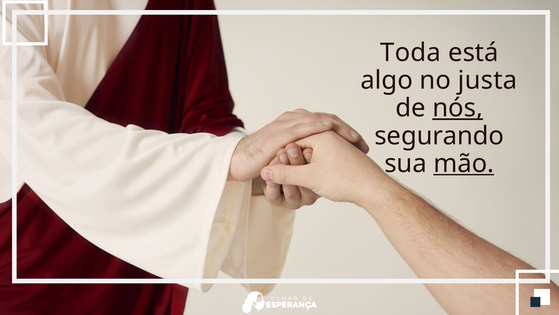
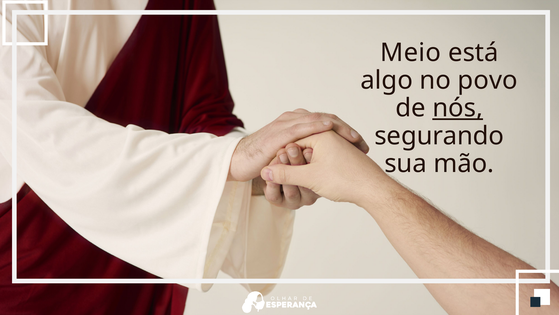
Toda: Toda -> Meio (411, 52)
justa: justa -> povo (488, 80)
mão underline: present -> none (464, 163)
